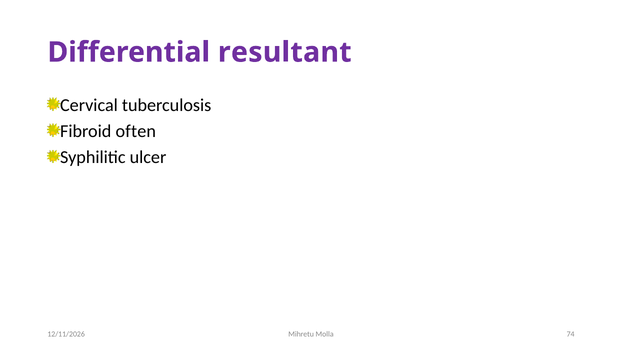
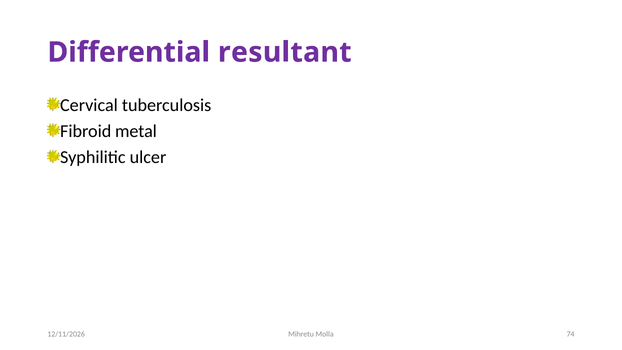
often: often -> metal (136, 131)
